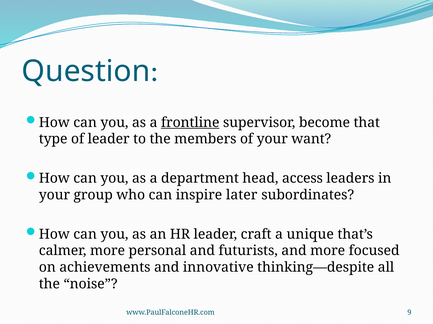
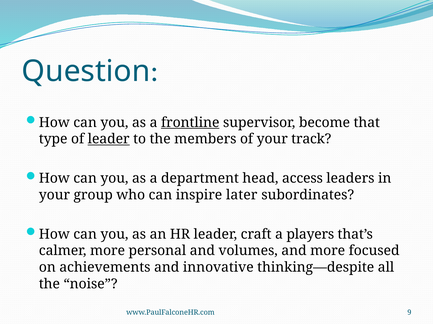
leader underline: none -> present (109, 139)
want: want -> track (311, 139)
unique: unique -> players (310, 235)
futurists: futurists -> volumes (248, 251)
